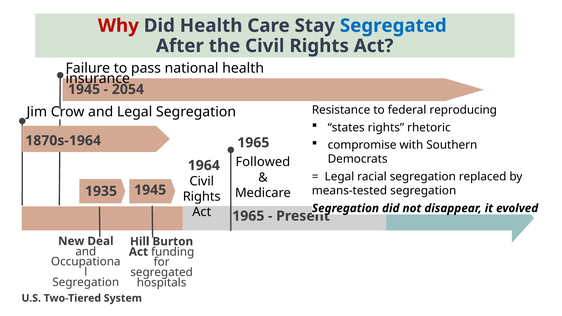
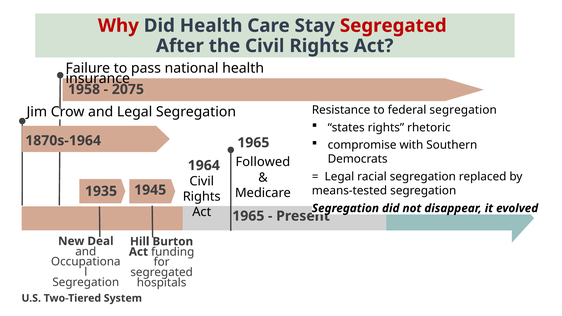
Segregated colour: blue -> red (393, 26)
1945: 1945 -> 1958 (84, 89)
2054: 2054 -> 2075 (128, 89)
federal reproducing: reproducing -> segregation (463, 110)
